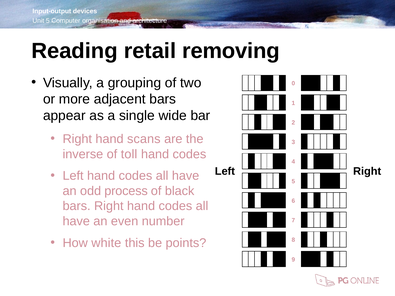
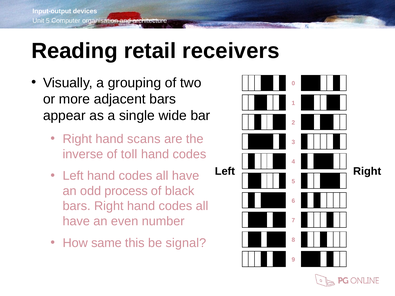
removing: removing -> receivers (231, 51)
white: white -> same (106, 243)
points: points -> signal (186, 243)
